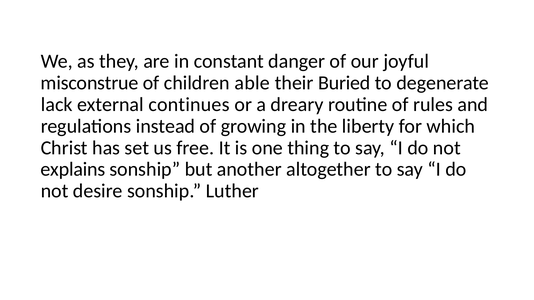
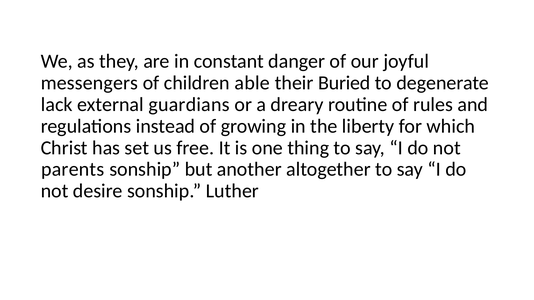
misconstrue: misconstrue -> messengers (89, 83)
continues: continues -> guardians (189, 105)
explains: explains -> parents (73, 170)
